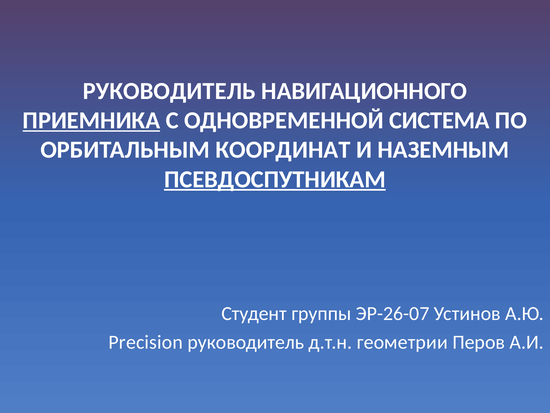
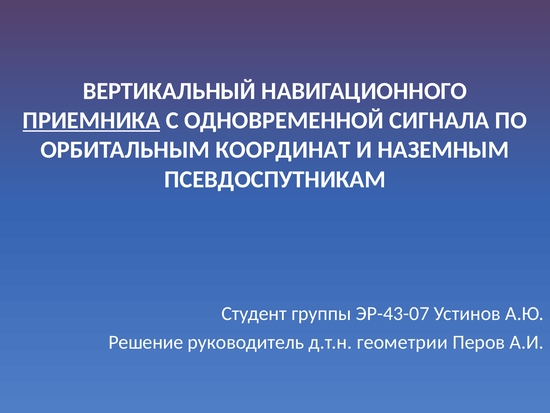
РУКОВОДИТЕЛЬ: РУКОВОДИТЕЛЬ -> ВЕРТИКАЛЬНЫЙ (169, 91)
СИСТЕМА: СИСТЕМА -> СИГНАЛА (439, 120)
ПСЕВДОСПУТНИКАМ underline: present -> none (275, 179)
ЭР-26-07: ЭР-26-07 -> ЭР-43-07 (393, 313)
Precision: Precision -> Решение (146, 342)
